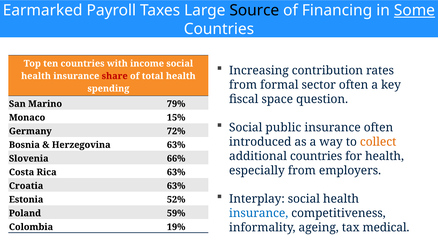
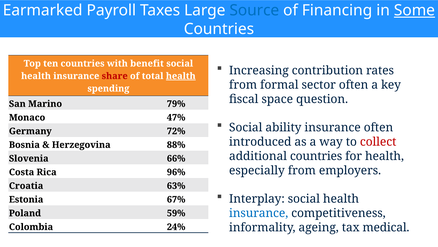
Source colour: black -> blue (254, 10)
income: income -> benefit (147, 63)
health underline: none -> present (181, 76)
15%: 15% -> 47% (176, 117)
public: public -> ability (283, 127)
collect colour: orange -> red (378, 142)
Herzegovina 63%: 63% -> 88% (176, 145)
Rica 63%: 63% -> 96% (176, 172)
52%: 52% -> 67% (176, 199)
19%: 19% -> 24% (176, 226)
